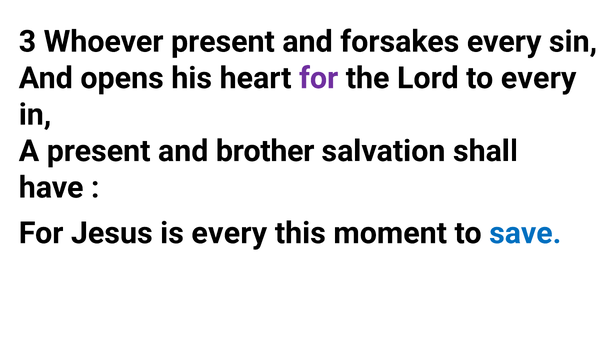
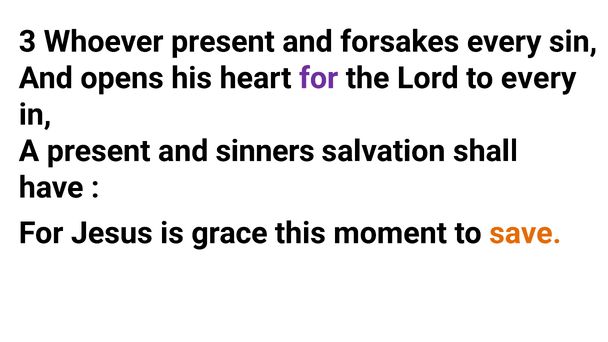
brother: brother -> sinners (265, 151)
is every: every -> grace (229, 233)
save colour: blue -> orange (525, 233)
